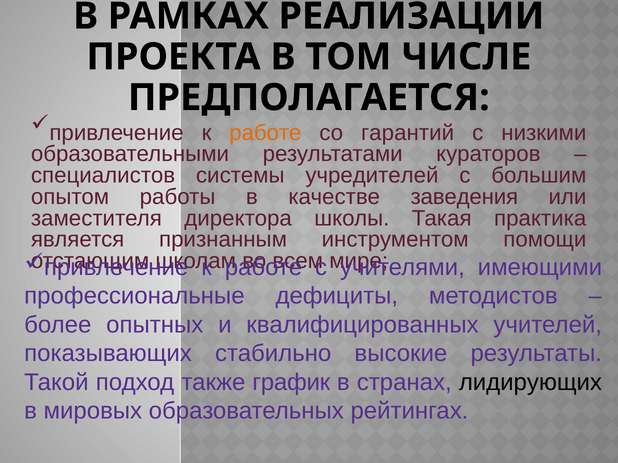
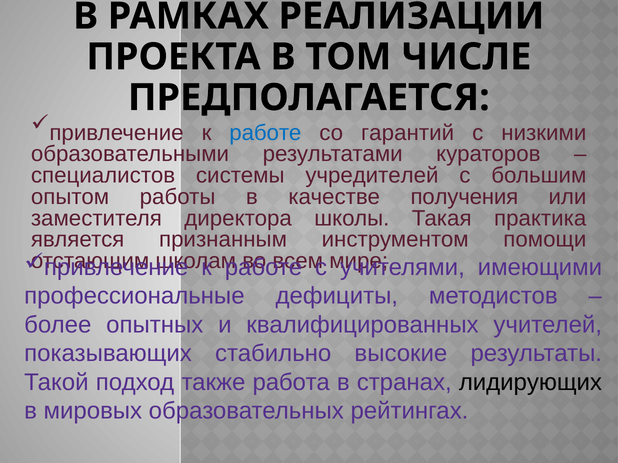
работе colour: orange -> blue (265, 133)
заведения: заведения -> получения (464, 197)
график: график -> работа (291, 383)
